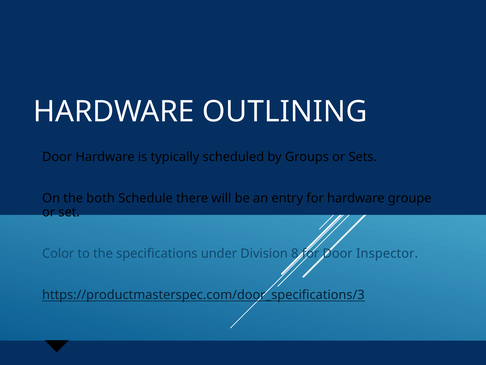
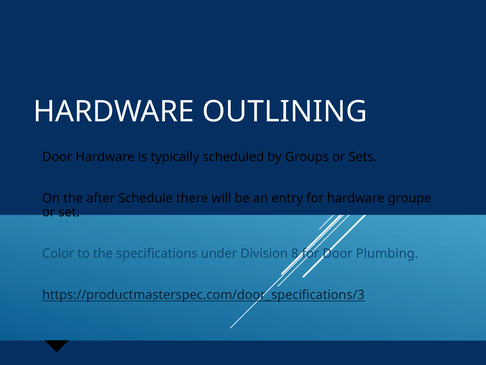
both: both -> after (101, 198)
Inspector: Inspector -> Plumbing (387, 253)
